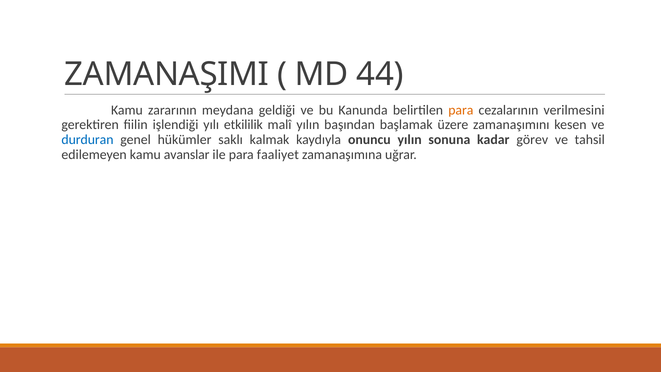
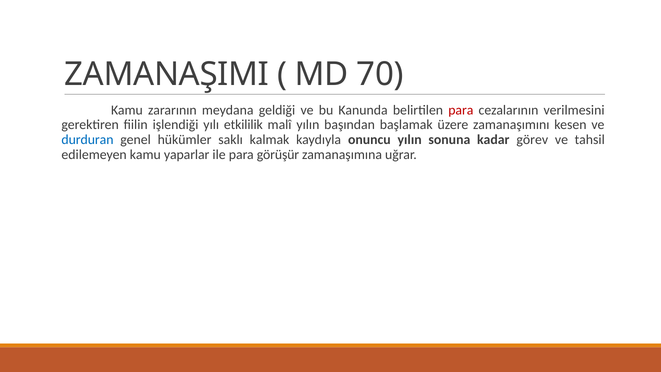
44: 44 -> 70 (380, 74)
para colour: orange -> red (461, 110)
avanslar: avanslar -> yaparlar (187, 155)
faaliyet: faaliyet -> görüşür (278, 155)
